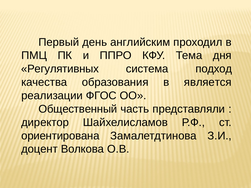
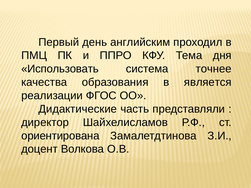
Регулятивных: Регулятивных -> Использовать (60, 69)
подход: подход -> точнее (214, 69)
Общественный: Общественный -> Дидактические (78, 109)
